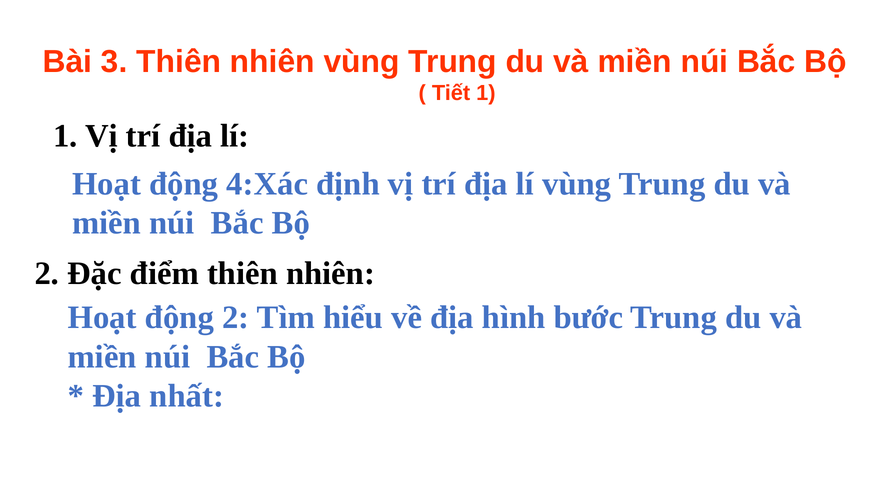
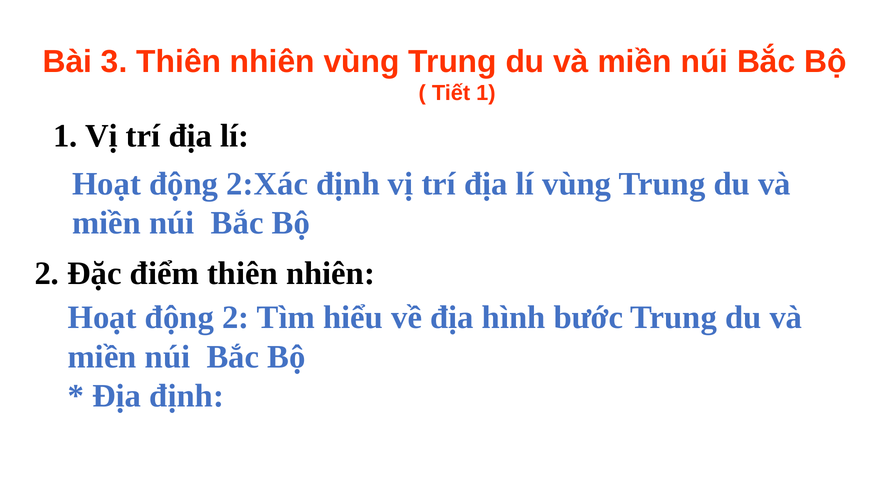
4:Xác: 4:Xác -> 2:Xác (267, 184)
Địa nhất: nhất -> định (187, 396)
